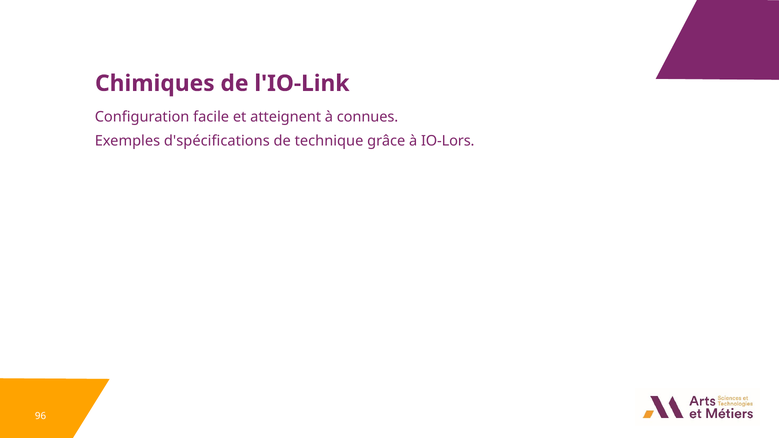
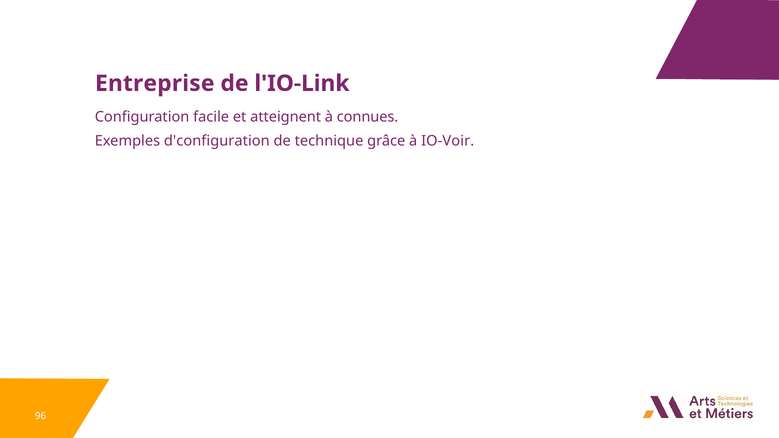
Chimiques: Chimiques -> Entreprise (155, 83)
d'spécifications: d'spécifications -> d'configuration (217, 141)
IO-Lors: IO-Lors -> IO-Voir (448, 141)
